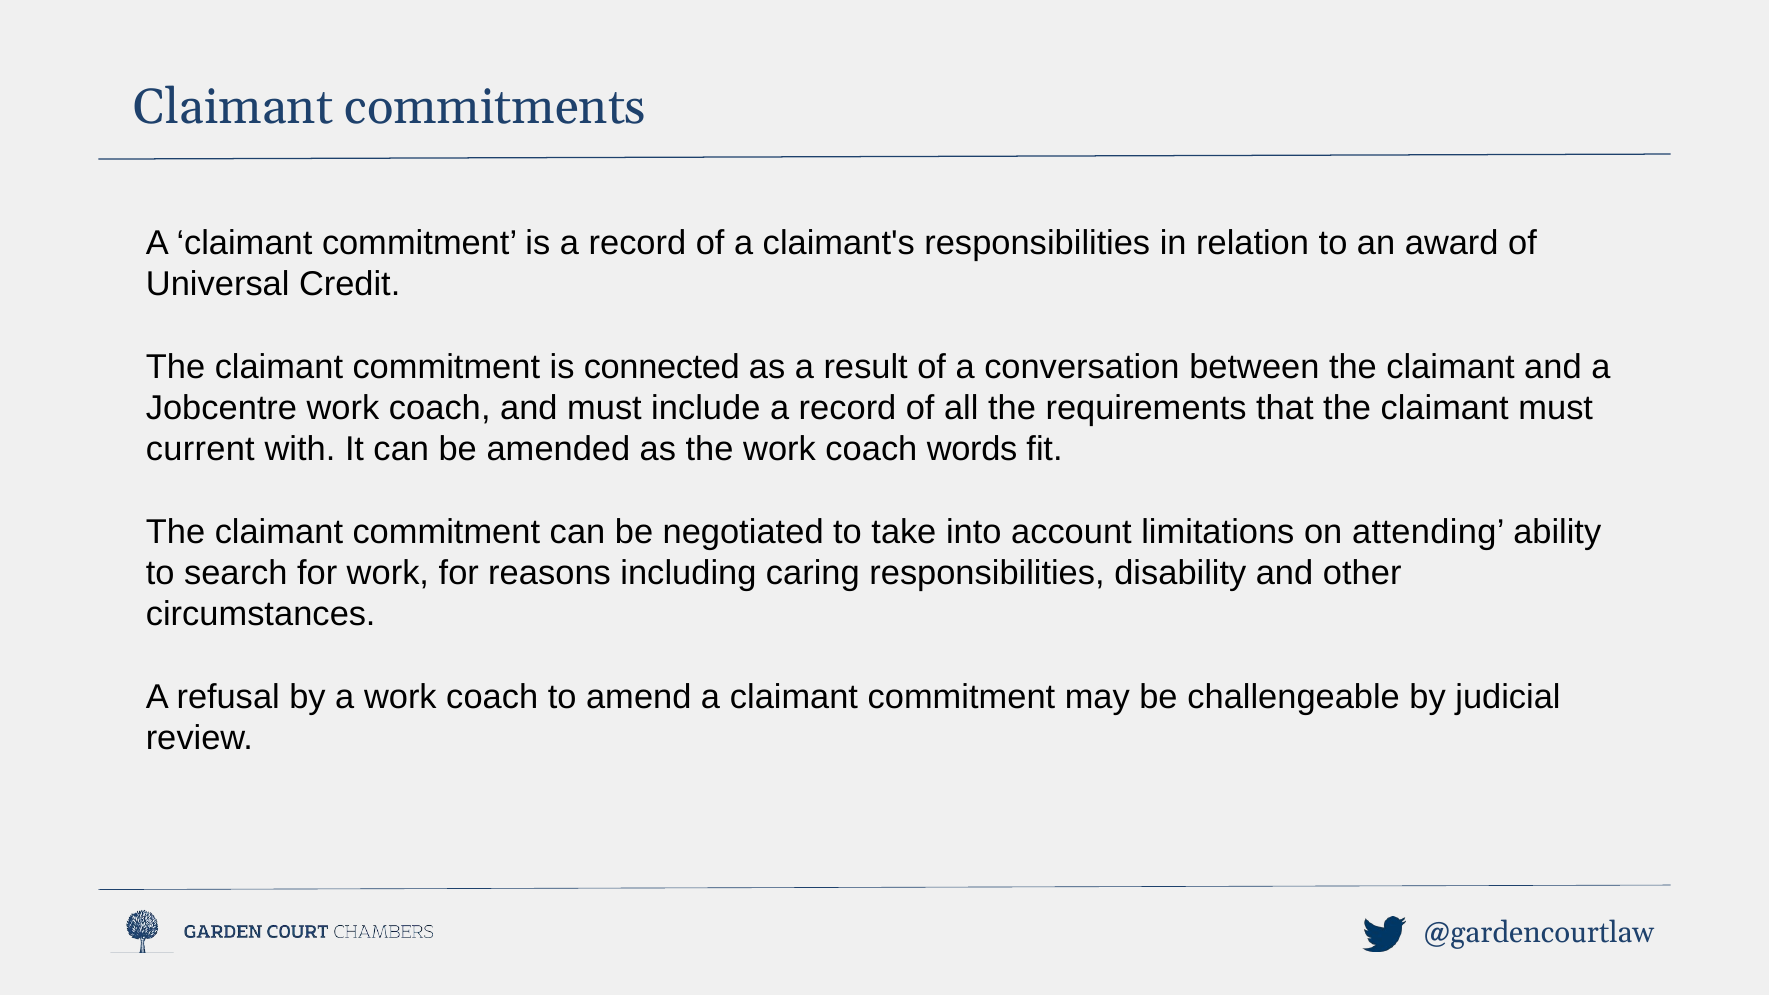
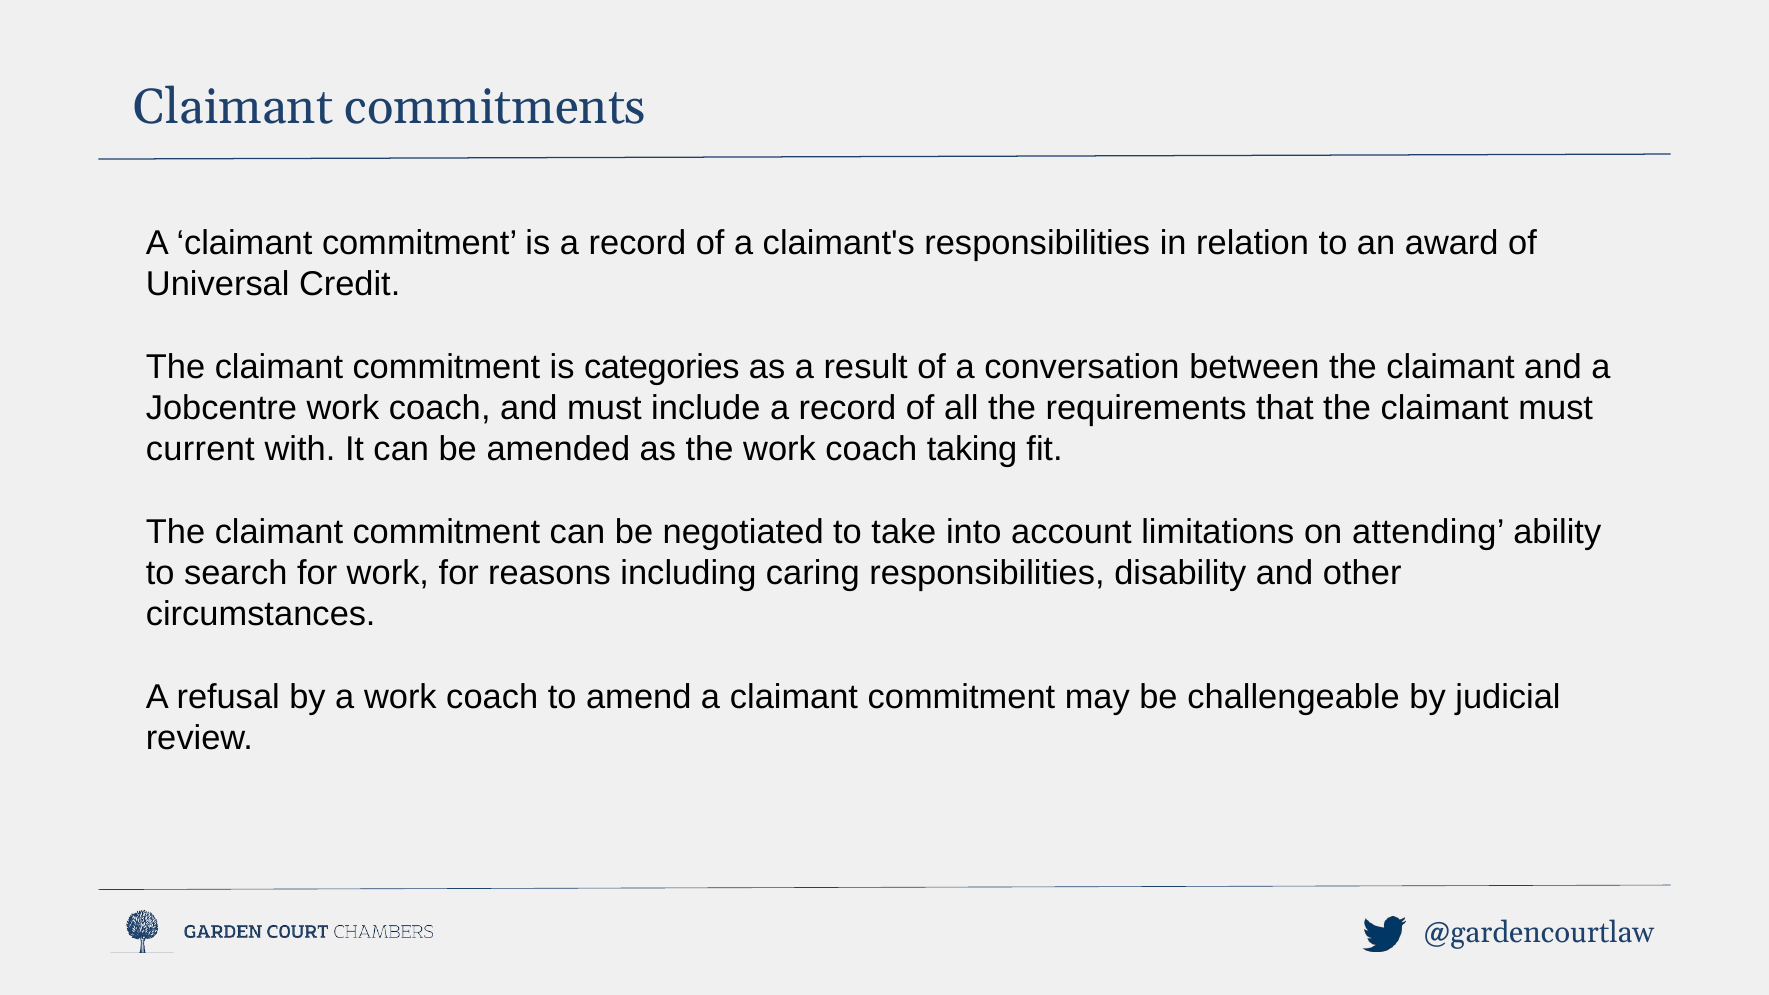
connected: connected -> categories (662, 367)
words: words -> taking (972, 449)
